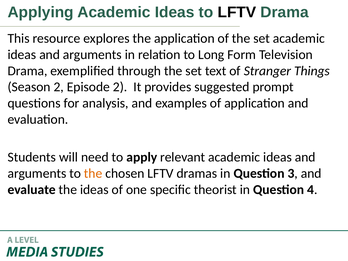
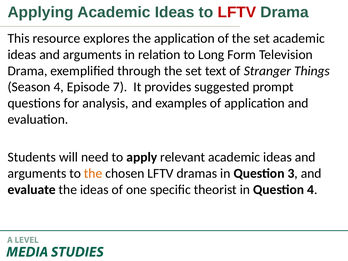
LFTV colour: black -> red (237, 12)
Season 2: 2 -> 4 (59, 87)
Episode 2: 2 -> 7 (120, 87)
